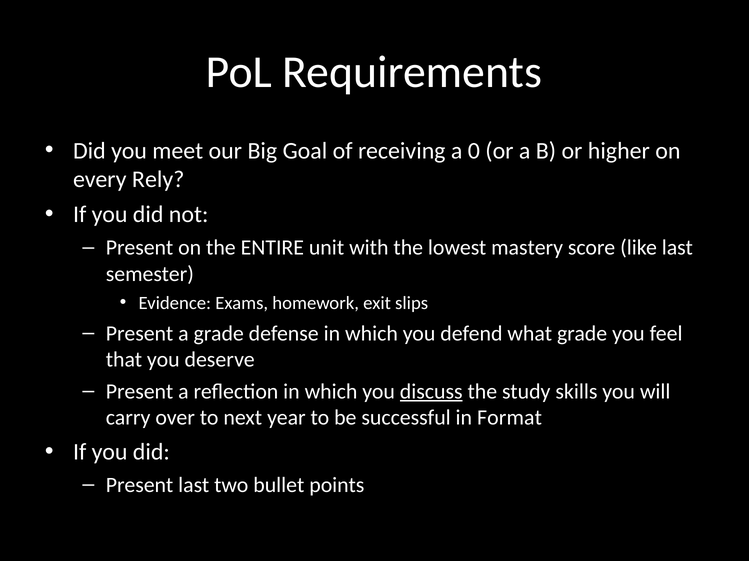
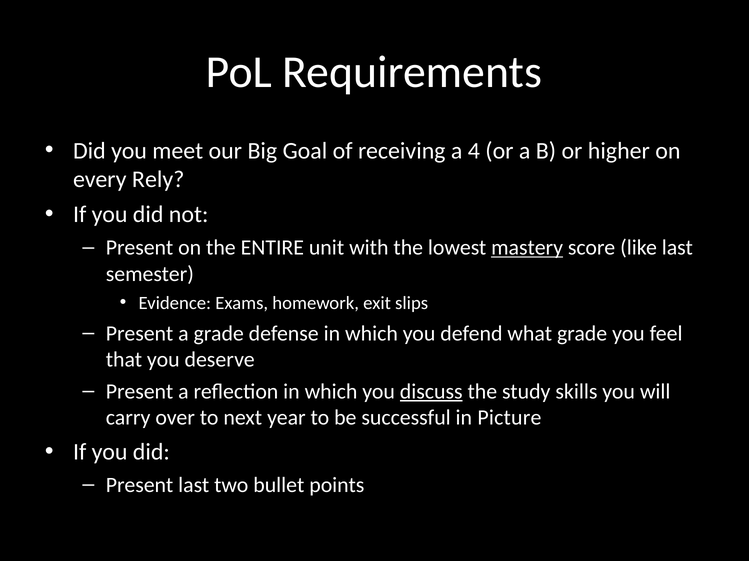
0: 0 -> 4 (474, 151)
mastery underline: none -> present (527, 248)
Format: Format -> Picture (509, 418)
